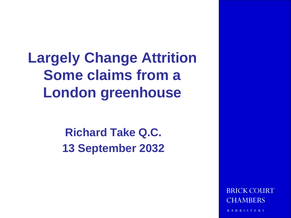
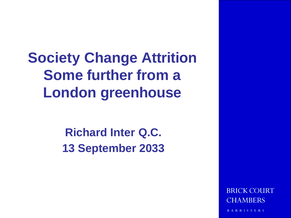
Largely: Largely -> Society (54, 58)
claims: claims -> further (110, 75)
Take: Take -> Inter (123, 133)
2032: 2032 -> 2033 (152, 149)
